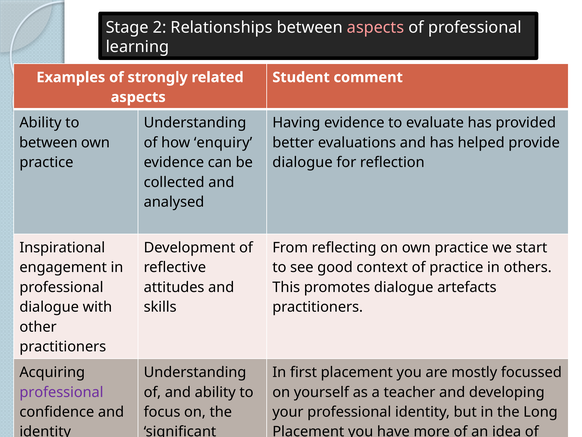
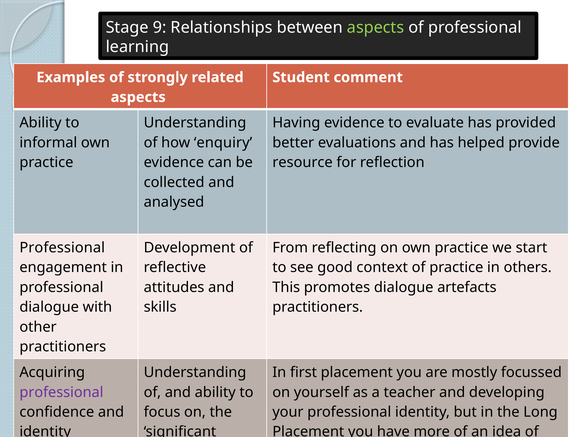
2: 2 -> 9 (160, 27)
aspects colour: pink -> light green (376, 27)
between: between -> informal (48, 143)
dialogue: dialogue -> resource (303, 162)
Inspirational: Inspirational -> Professional (62, 247)
